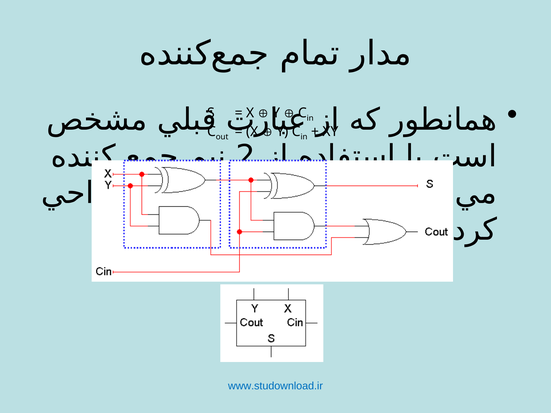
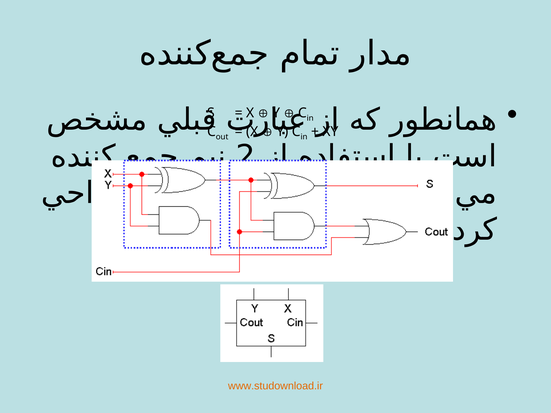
www.studownload.ir colour: blue -> orange (275, 386)
